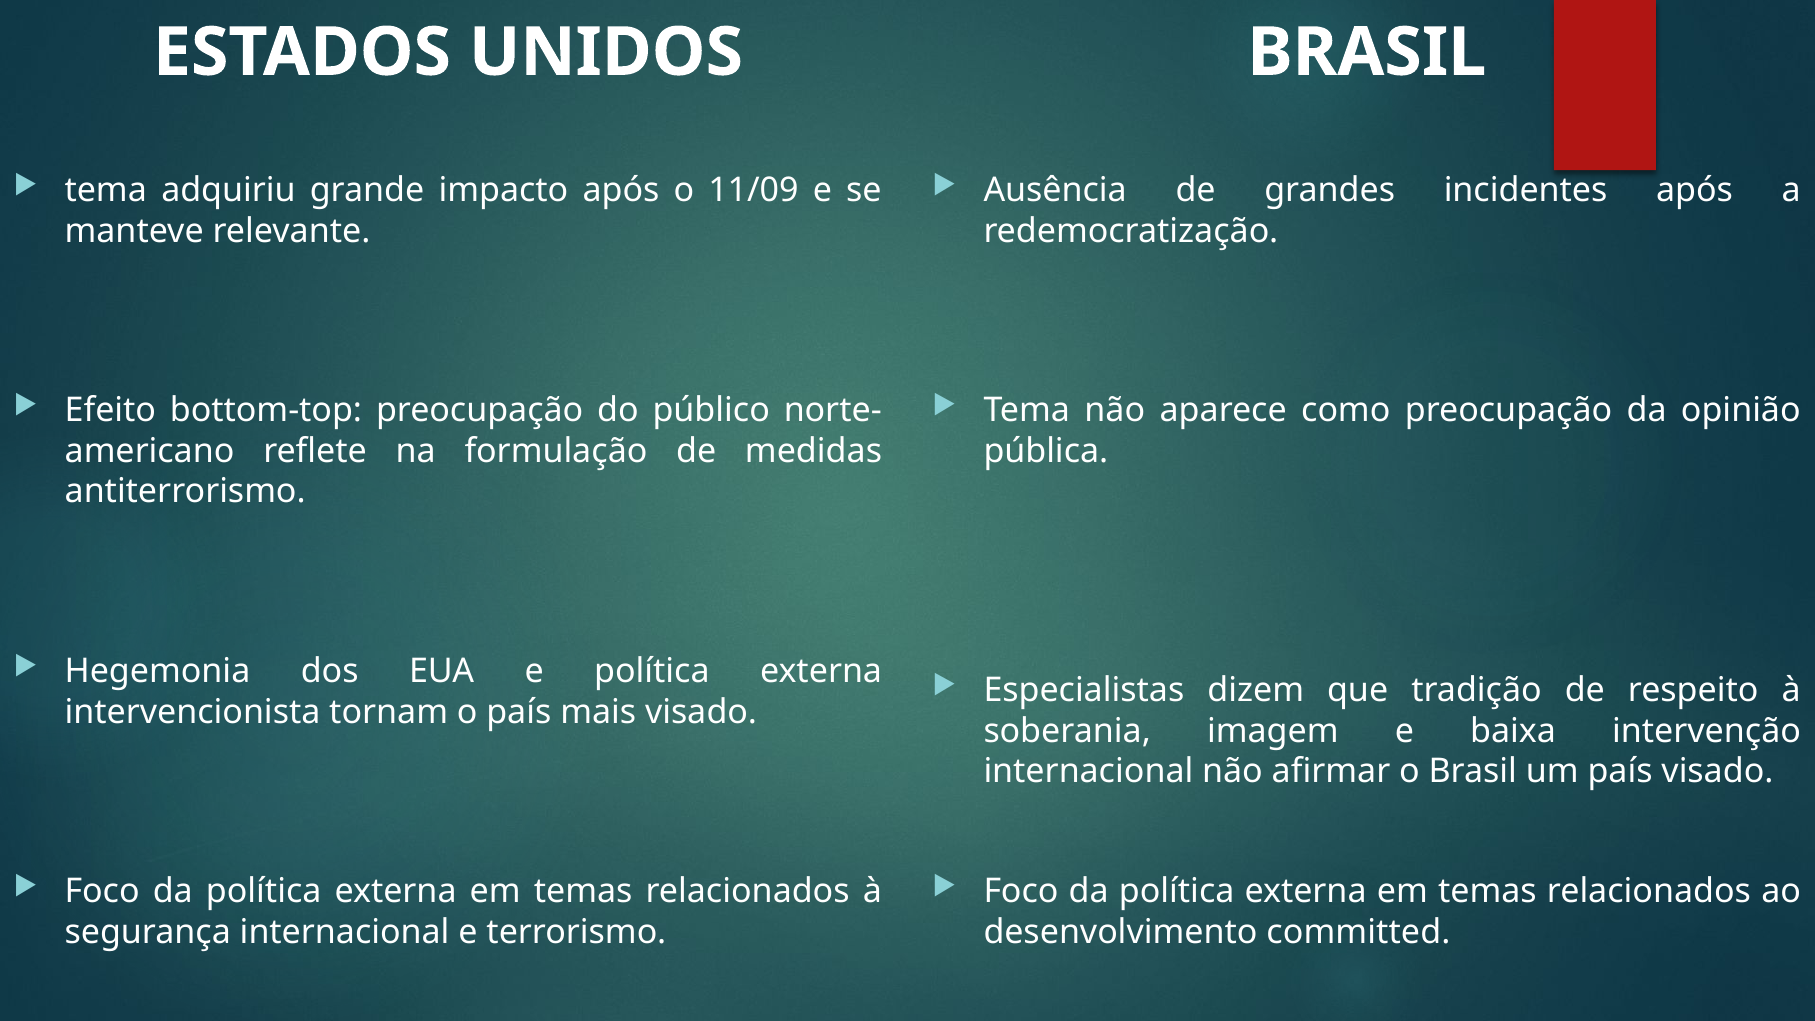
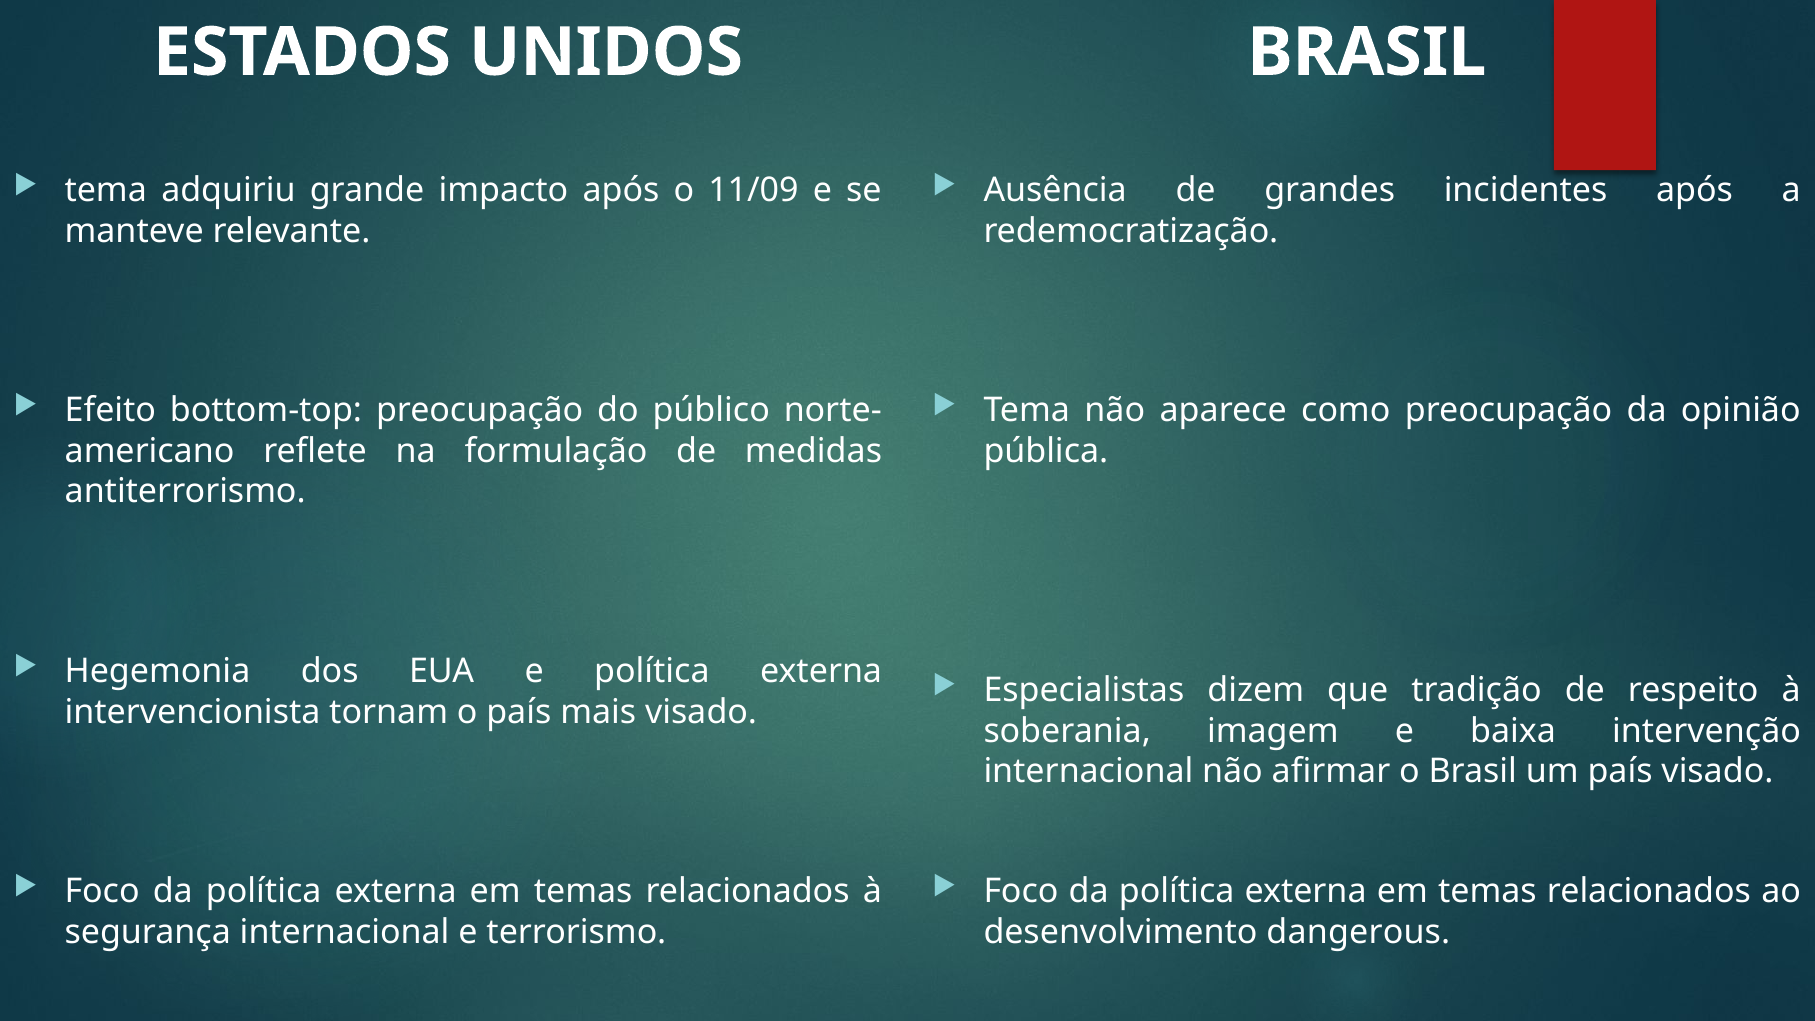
committed: committed -> dangerous (1358, 932)
